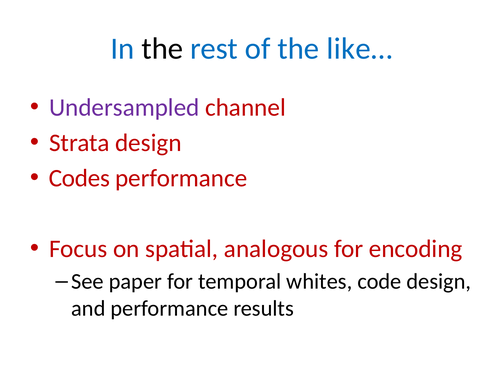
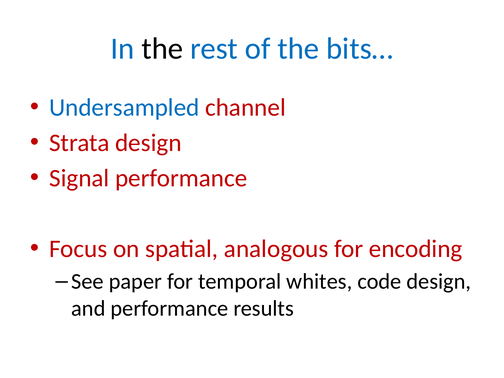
like…: like… -> bits… (360, 49)
Undersampled colour: purple -> blue (124, 108)
Codes: Codes -> Signal (79, 178)
